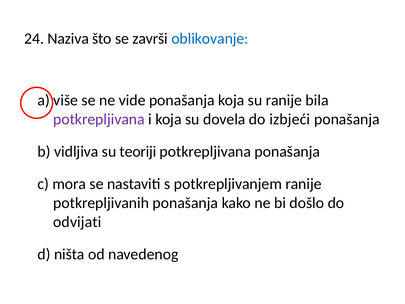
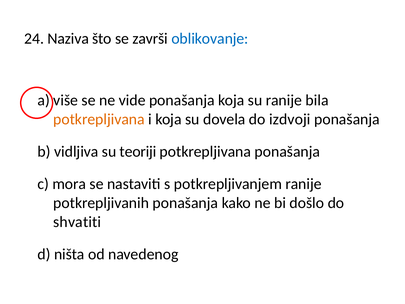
potkrepljivana colour: purple -> orange (99, 119)
izbjeći: izbjeći -> izdvoji (290, 119)
odvijati: odvijati -> shvatiti (77, 222)
